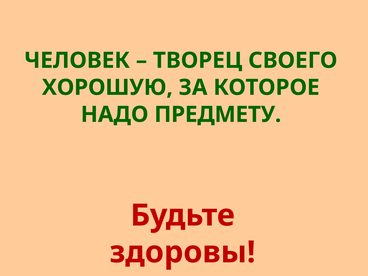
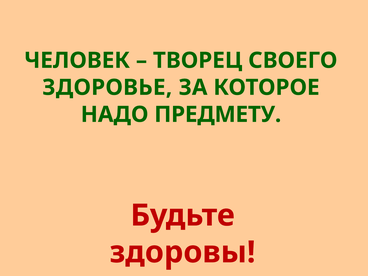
ХОРОШУЮ: ХОРОШУЮ -> ЗДОРОВЬЕ (107, 87)
